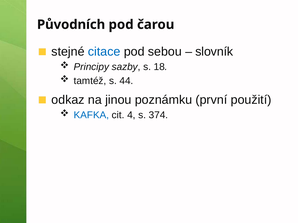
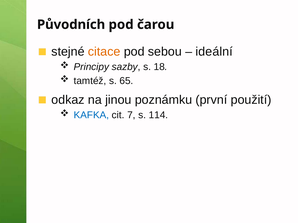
citace colour: blue -> orange (104, 52)
slovník: slovník -> ideální (214, 52)
44: 44 -> 65 (126, 81)
4: 4 -> 7 (131, 115)
374: 374 -> 114 (158, 115)
